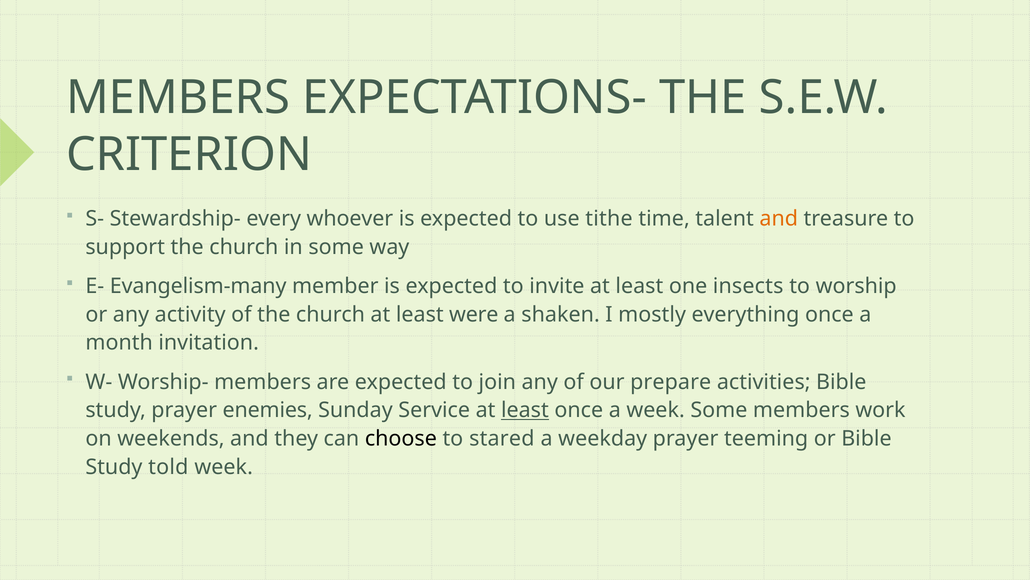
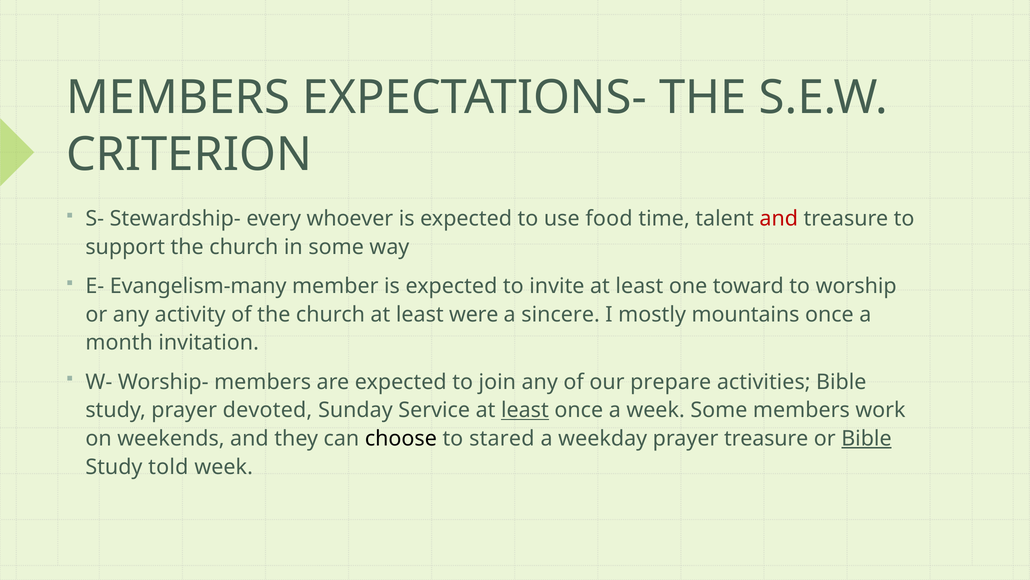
tithe: tithe -> food (609, 218)
and colour: orange -> red (779, 218)
insects: insects -> toward (748, 286)
shaken: shaken -> sincere (561, 314)
everything: everything -> mountains (745, 314)
enemies: enemies -> devoted (267, 410)
prayer teeming: teeming -> treasure (766, 438)
Bible underline: none -> present (866, 438)
